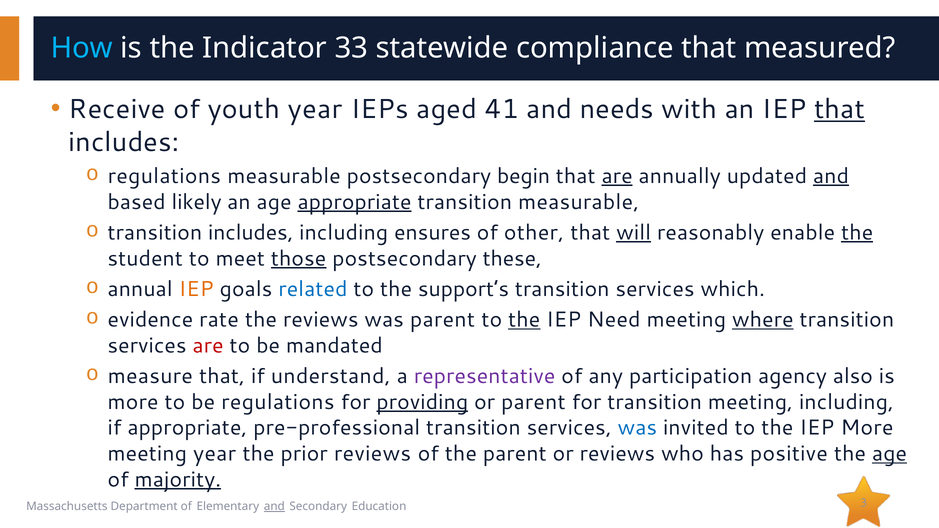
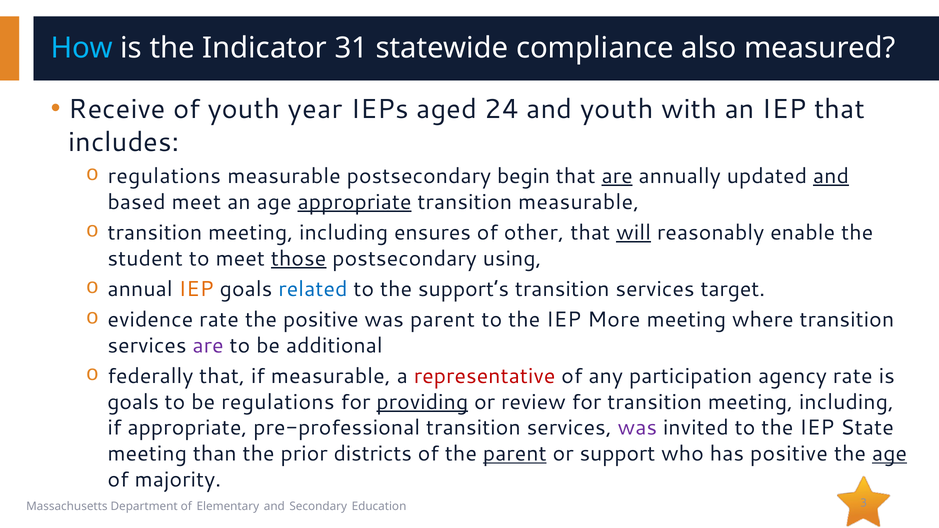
33: 33 -> 31 (351, 48)
compliance that: that -> also (709, 48)
41: 41 -> 24 (502, 109)
and needs: needs -> youth (617, 109)
that underline: present -> none (840, 109)
based likely: likely -> meet (196, 202)
includes: includes -> meeting (251, 233)
the underline: present -> none (857, 233)
these: these -> using (512, 259)
which: which -> target (733, 289)
the reviews: reviews -> positive (321, 320)
the underline: present -> none (524, 320)
Need: Need -> More (614, 320)
where underline: present -> none (763, 320)
are colour: red -> purple (208, 346)
mandated: mandated -> additional (334, 346)
measure: measure -> federally (150, 376)
if understand: understand -> measurable (331, 376)
representative colour: purple -> red (485, 376)
agency also: also -> rate (853, 376)
more: more -> goals (133, 402)
or parent: parent -> review (533, 402)
was colour: blue -> purple (637, 428)
IEP More: More -> State (867, 428)
meeting year: year -> than (215, 454)
prior reviews: reviews -> districts (373, 454)
parent underline: none -> present (515, 454)
or reviews: reviews -> support (617, 454)
majority underline: present -> none (178, 480)
and underline: present -> none (274, 507)
